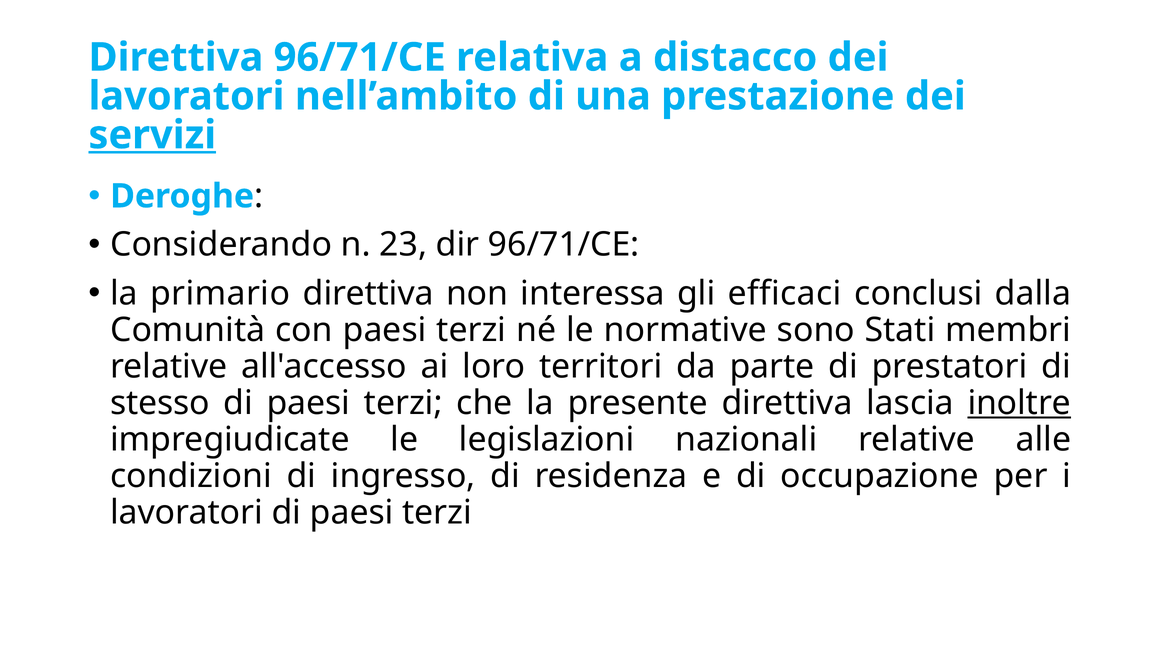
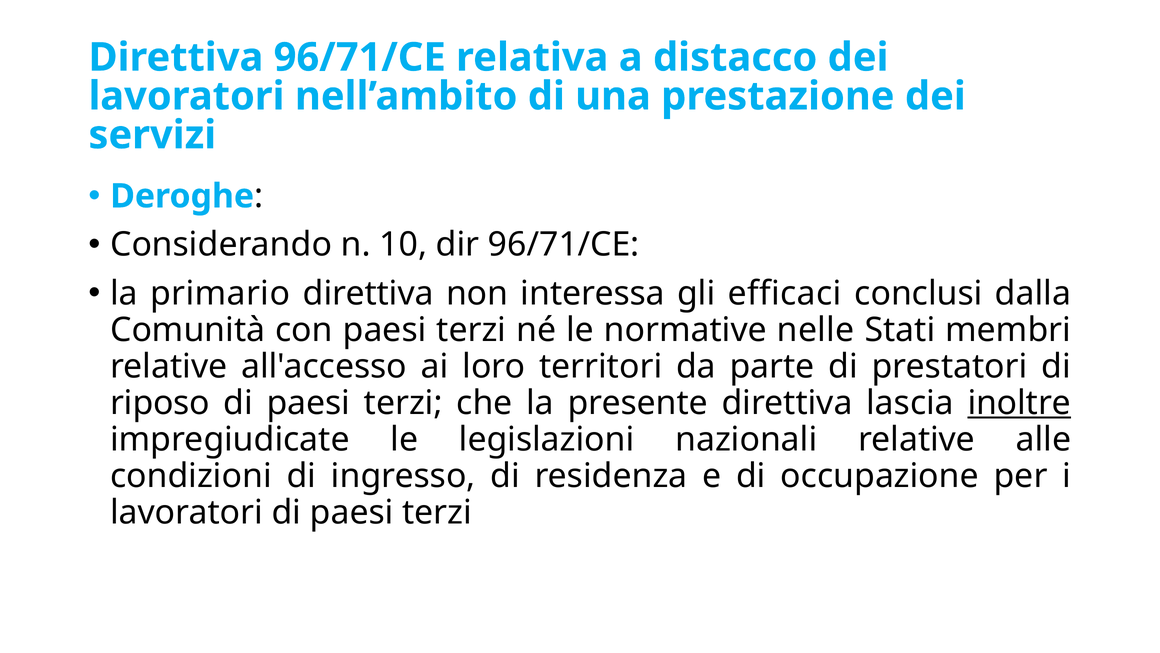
servizi underline: present -> none (152, 135)
23: 23 -> 10 (403, 245)
sono: sono -> nelle (816, 330)
stesso: stesso -> riposo (160, 403)
